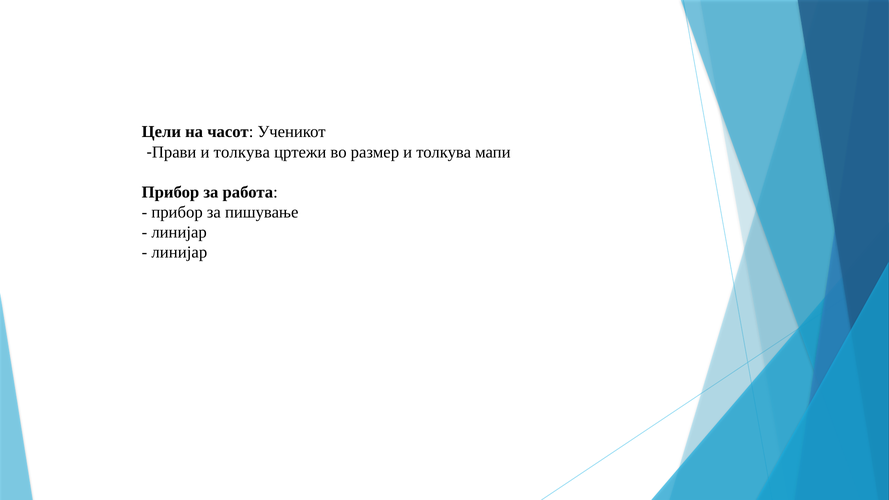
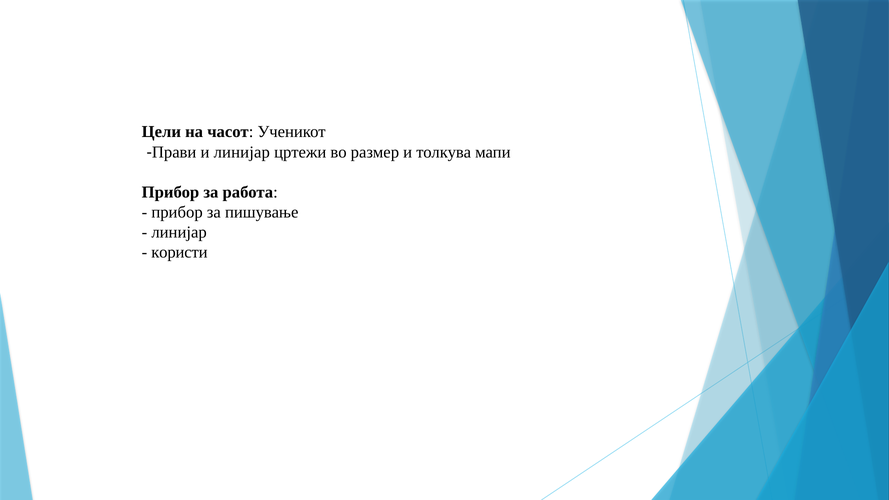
Прави и толкува: толкува -> линијар (242, 152)
линијар: линијар -> користи (179, 252)
